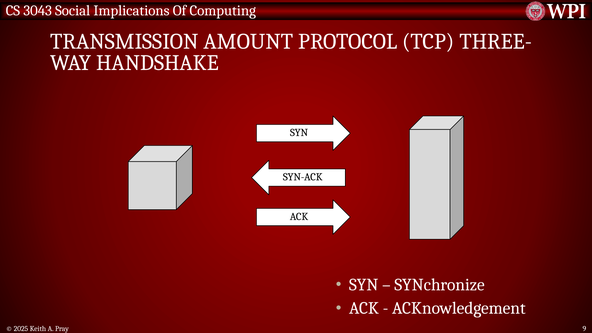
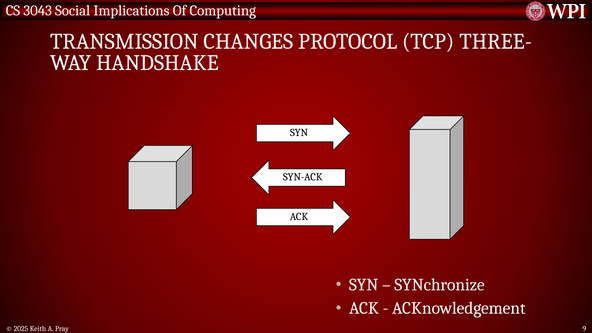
AMOUNT: AMOUNT -> CHANGES (249, 41)
